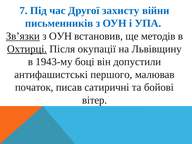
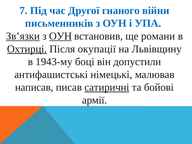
захисту: захисту -> гнаного (121, 11)
ОУН underline: none -> present (61, 36)
методів: методів -> романи (158, 36)
першого: першого -> німецькі (111, 75)
початок: початок -> написав (34, 87)
сатиричні underline: none -> present (107, 87)
вітер: вітер -> армії (95, 100)
